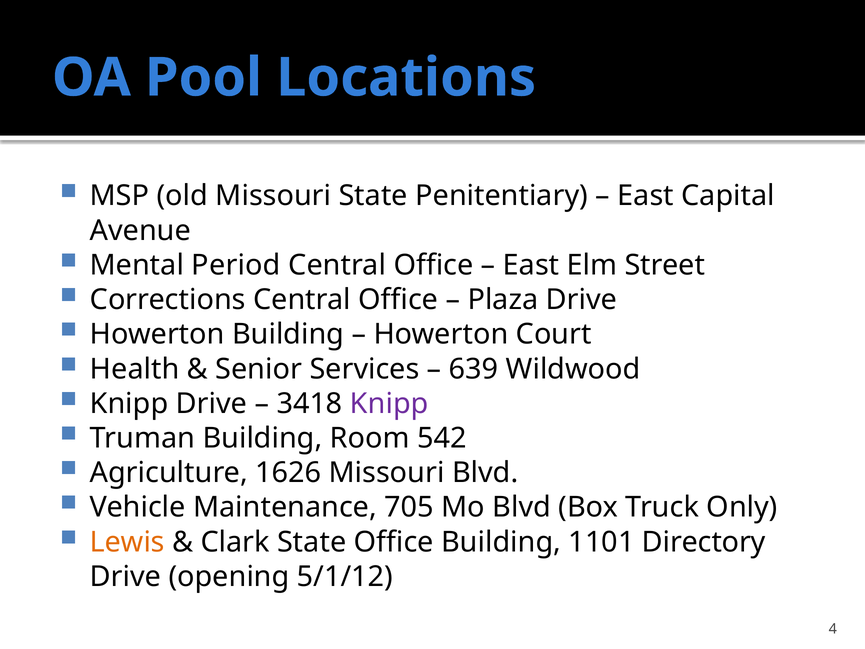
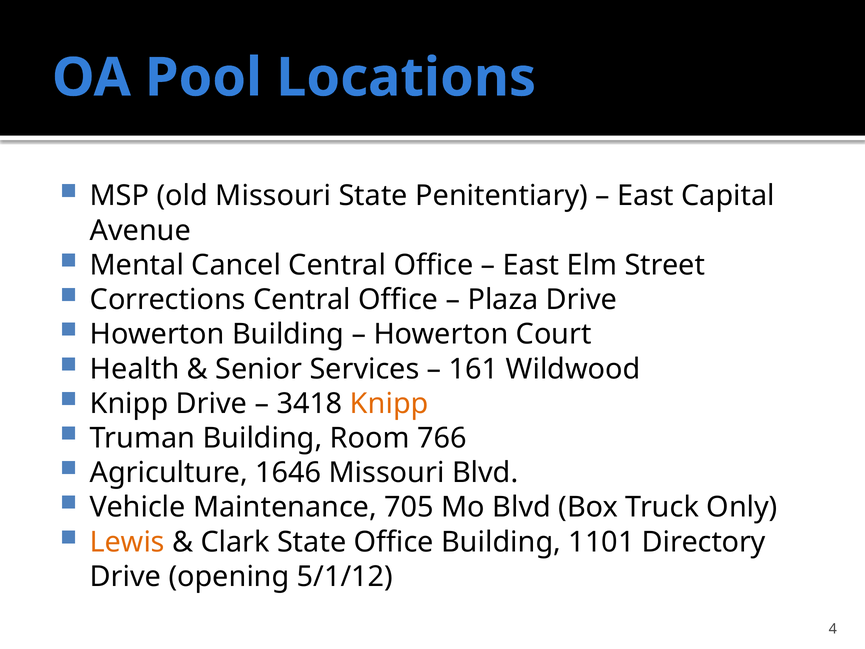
Period: Period -> Cancel (236, 265)
639: 639 -> 161 (474, 369)
Knipp colour: purple -> orange (389, 403)
542: 542 -> 766 (442, 438)
1626: 1626 -> 1646 (288, 473)
